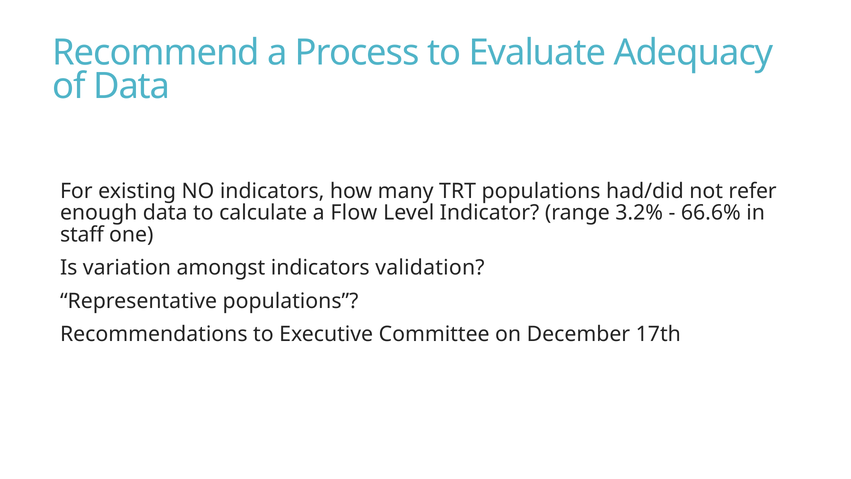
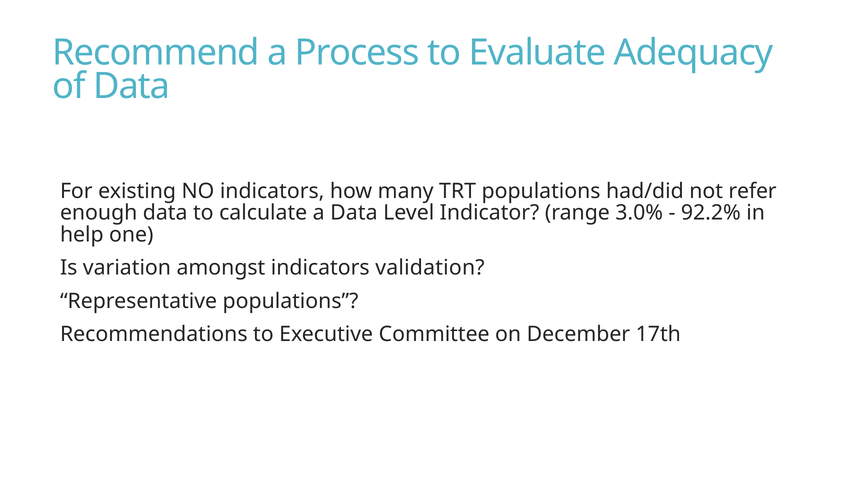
a Flow: Flow -> Data (354, 213)
3.2%: 3.2% -> 3.0% (639, 213)
66.6%: 66.6% -> 92.2% (711, 213)
staff: staff -> help (82, 234)
